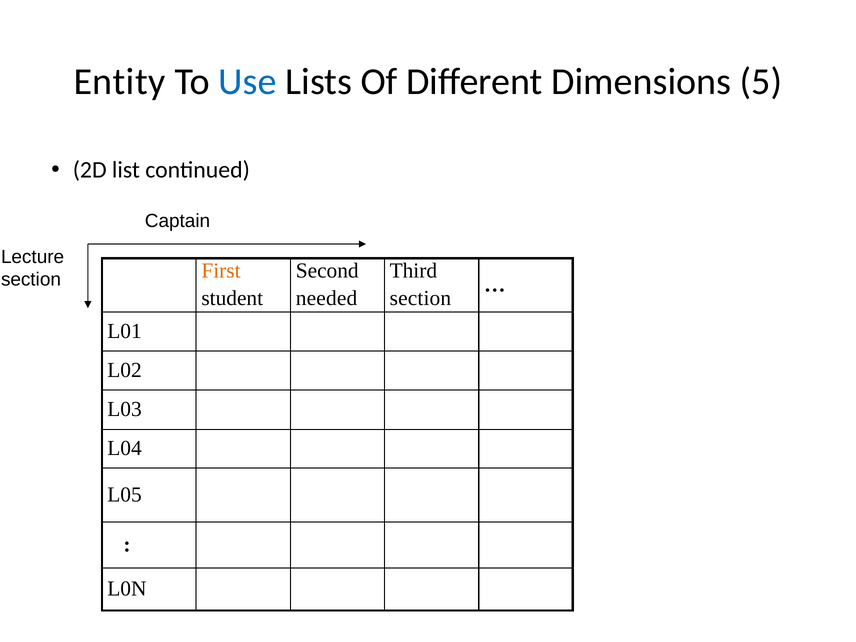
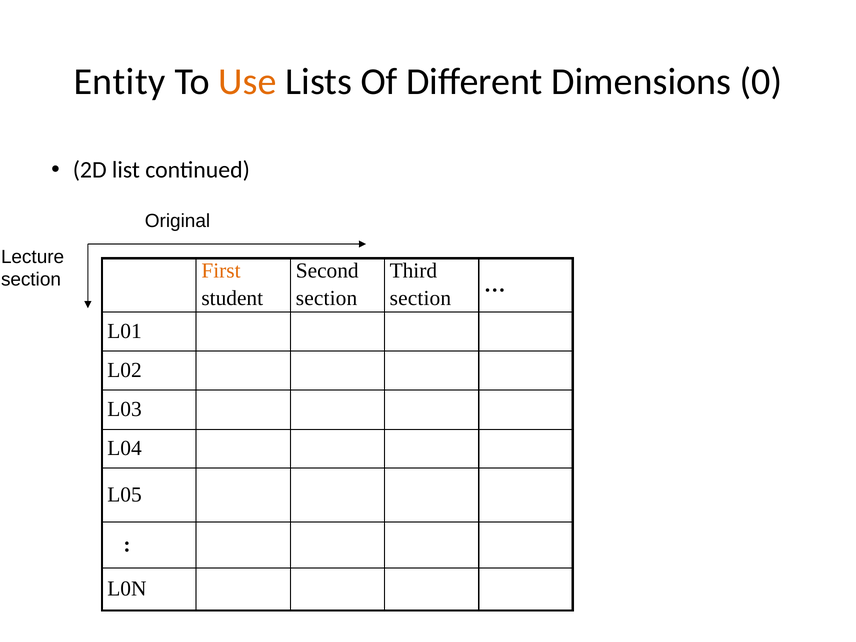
Use colour: blue -> orange (248, 82)
5: 5 -> 0 (761, 82)
Captain: Captain -> Original (178, 221)
needed: needed -> section (327, 298)
